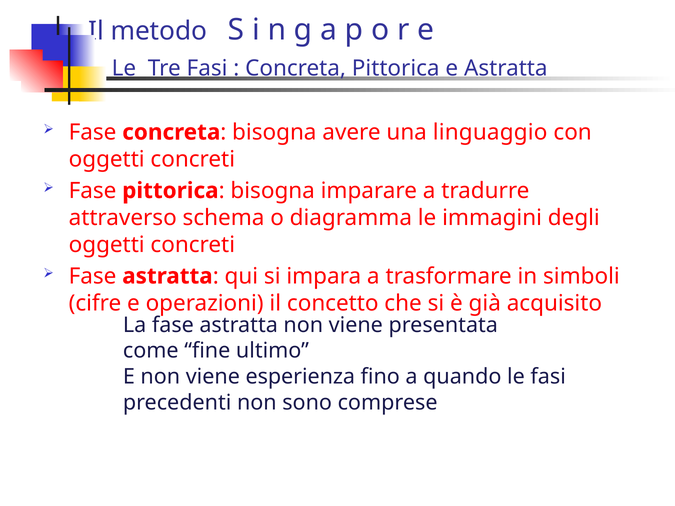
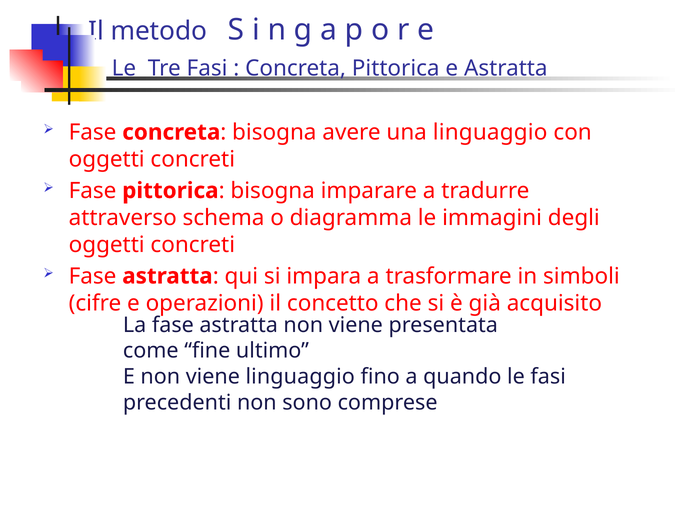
viene esperienza: esperienza -> linguaggio (300, 377)
